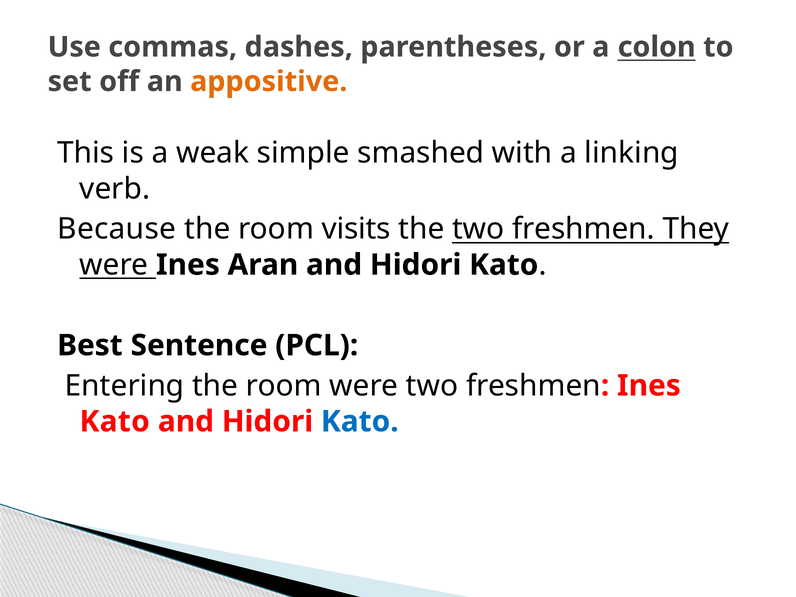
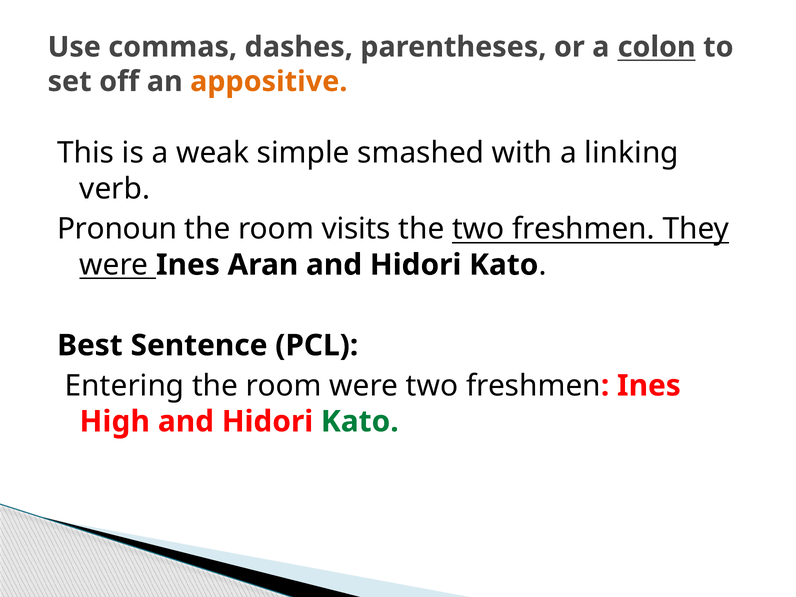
Because: Because -> Pronoun (117, 229)
Kato: Kato -> High (115, 422)
Kato colour: blue -> green (360, 422)
